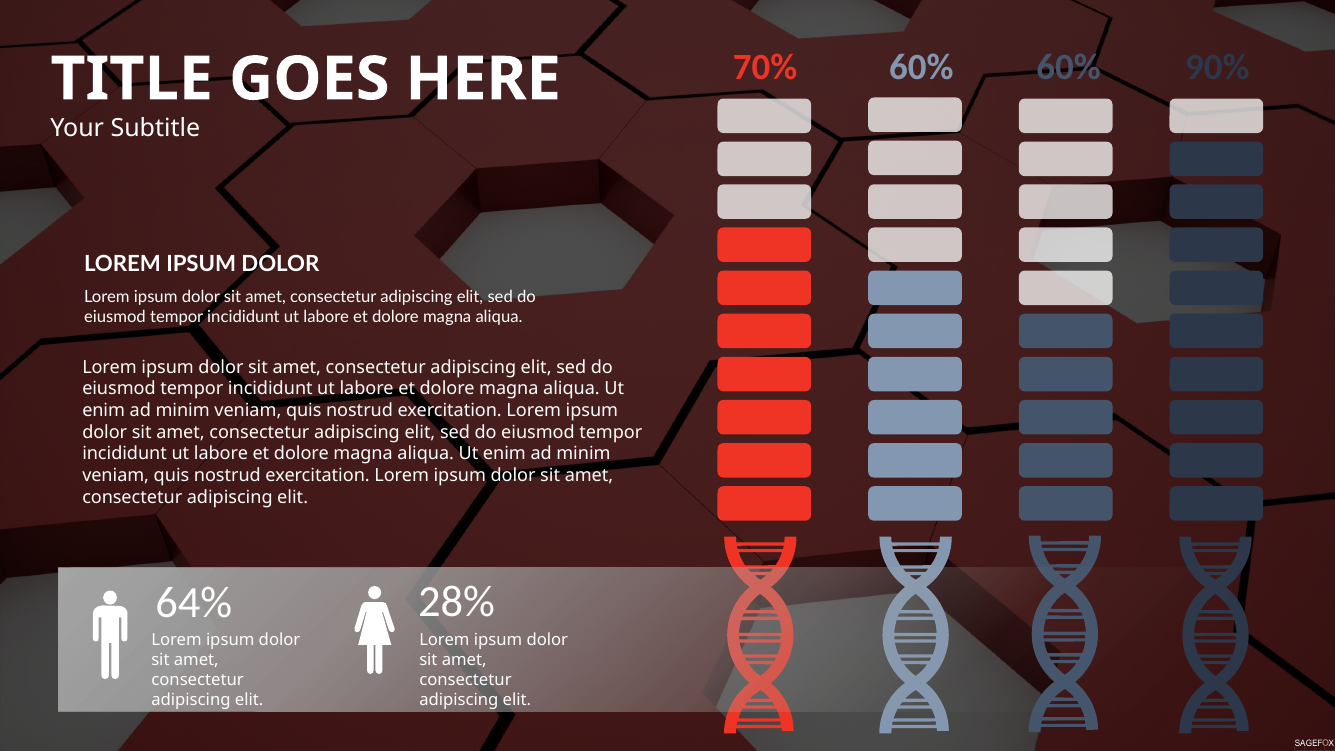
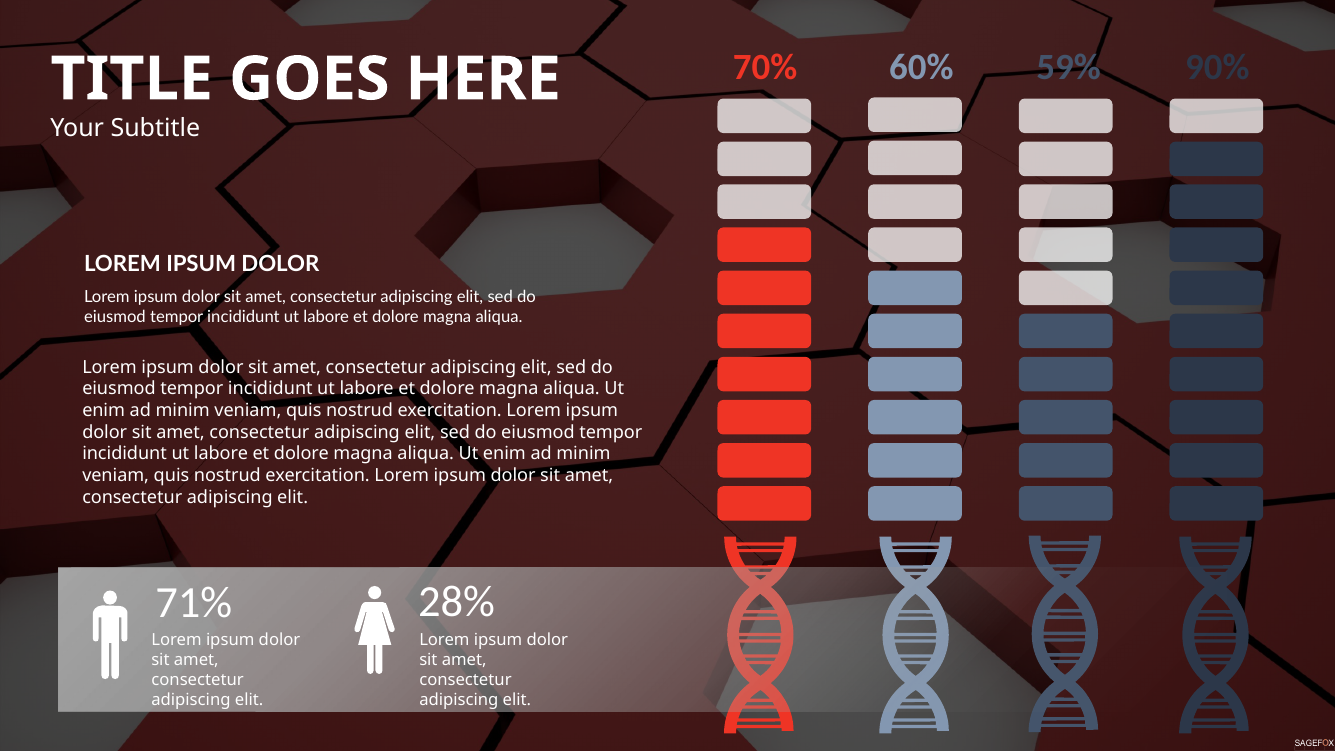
60% 60%: 60% -> 59% (1069, 67)
64%: 64% -> 71% (194, 602)
